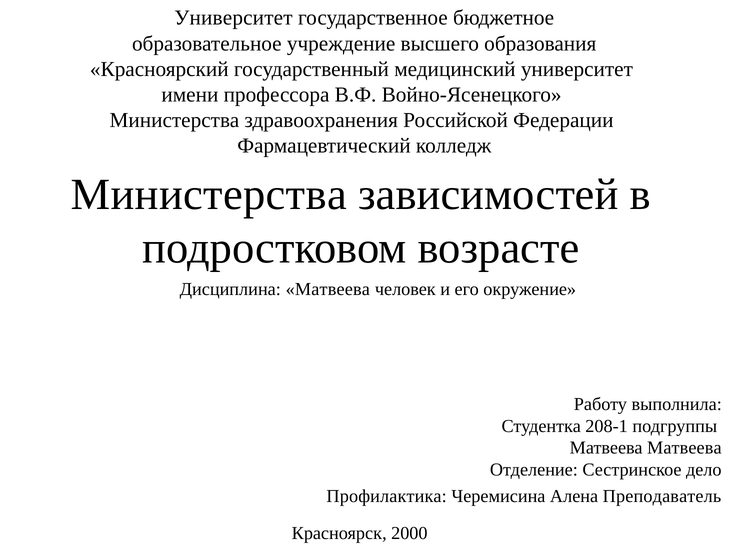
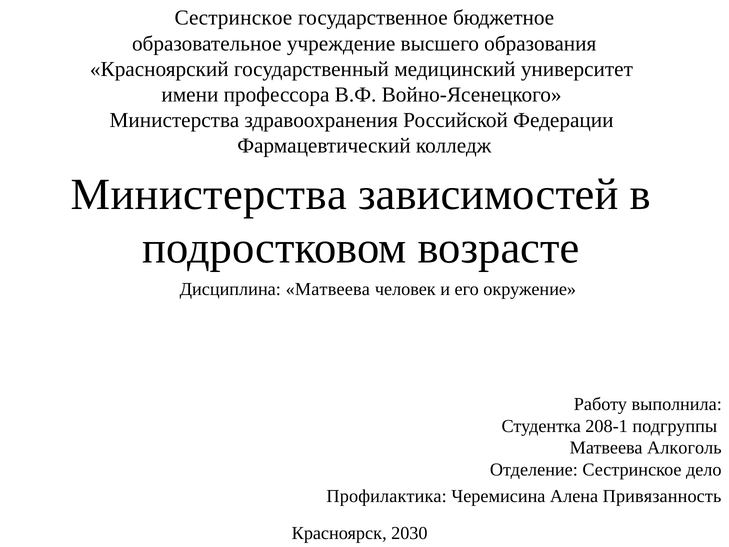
Университет: Университет -> Сестринское (233, 18)
Матвеева Матвеева: Матвеева -> Алкоголь (684, 448)
Преподаватель: Преподаватель -> Привязанность (662, 496)
2000: 2000 -> 2030 (409, 533)
